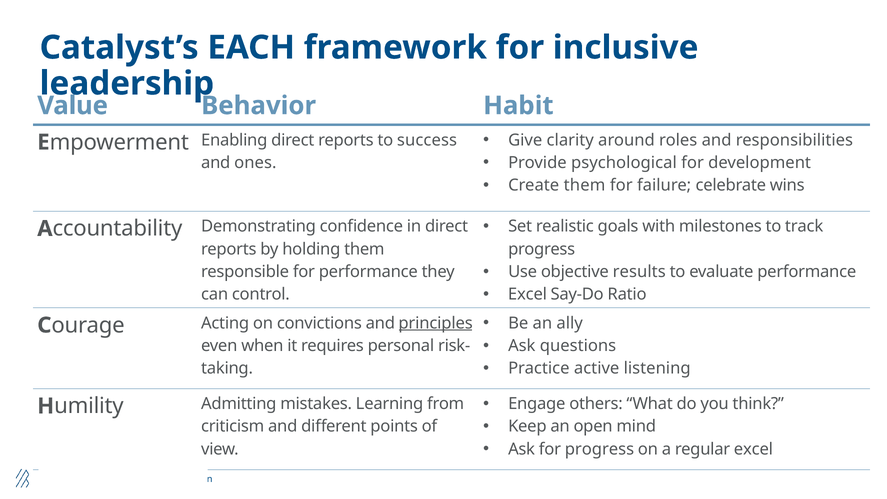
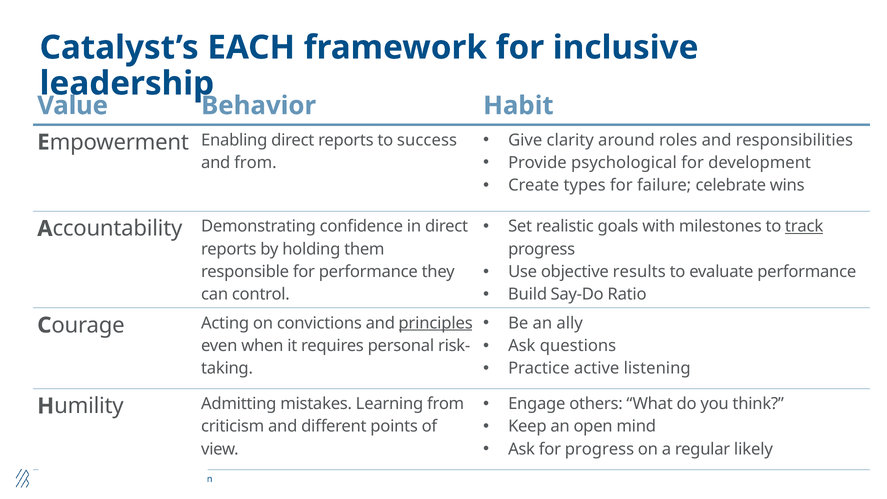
and ones: ones -> from (255, 163)
Create them: them -> types (585, 185)
track underline: none -> present (804, 226)
Excel: Excel -> Build (528, 294)
regular excel: excel -> likely (753, 449)
